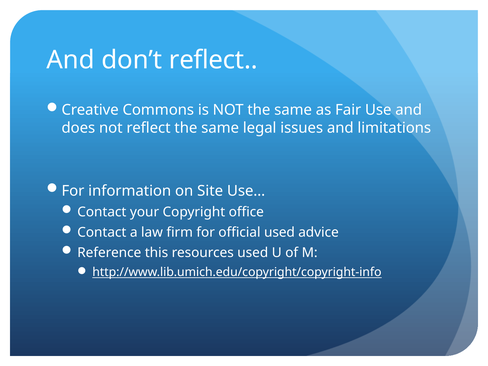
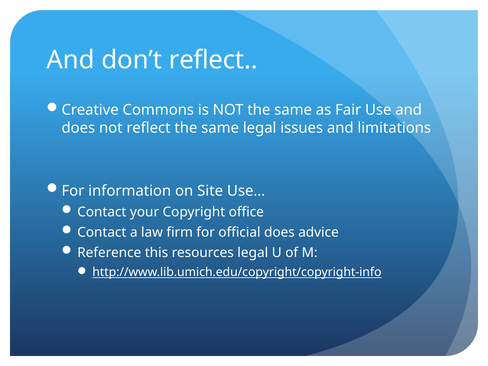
official used: used -> does (279, 232)
resources used: used -> legal (253, 253)
